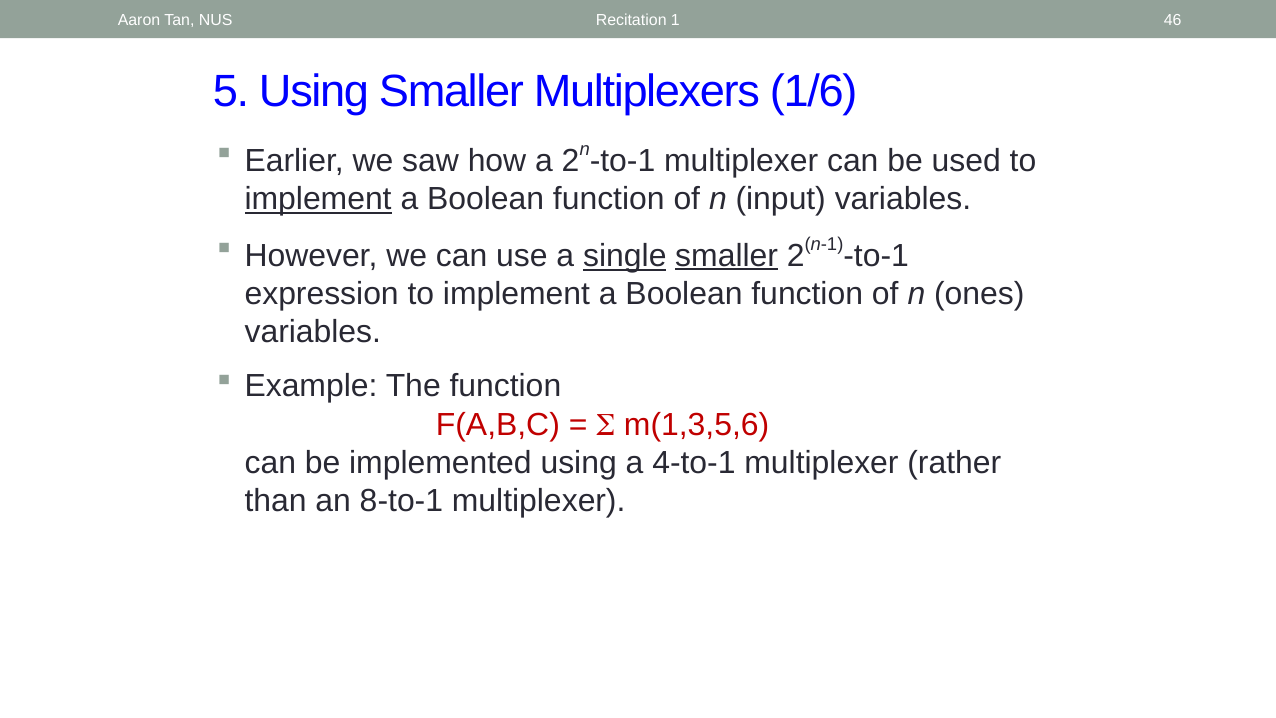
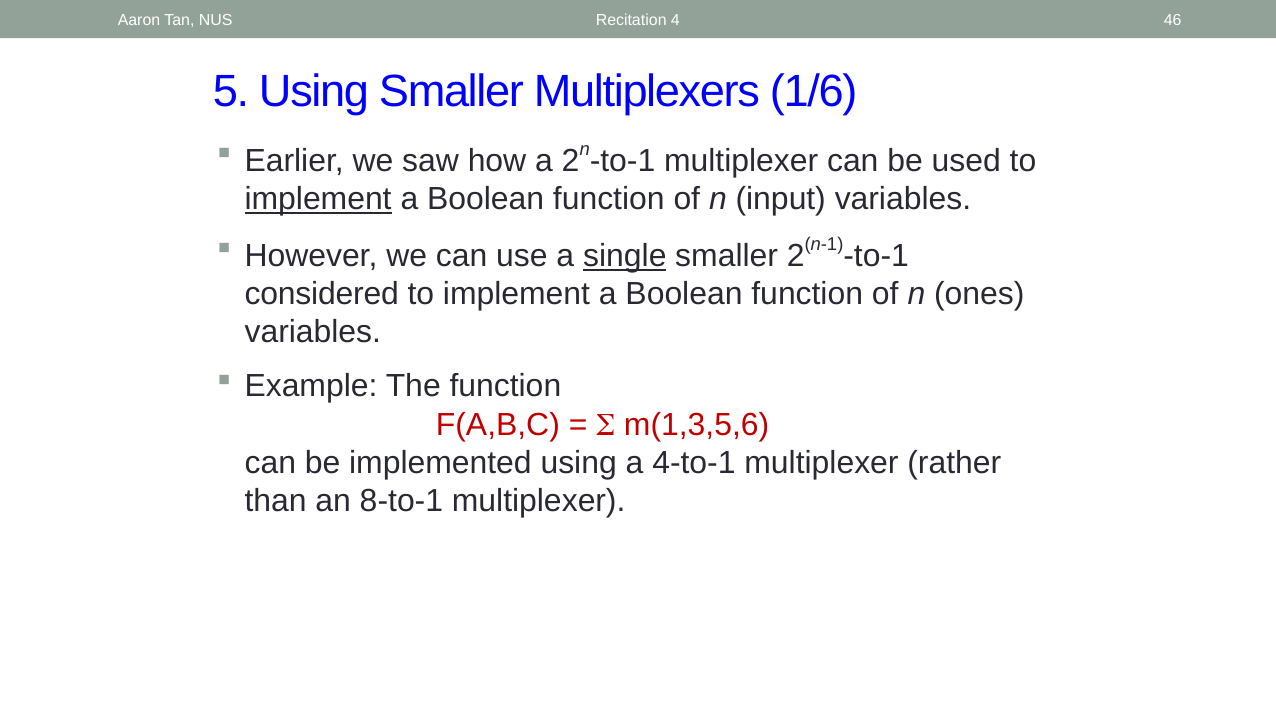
1: 1 -> 4 (675, 20)
smaller underline: present -> none (727, 256)
expression: expression -> considered (322, 294)
